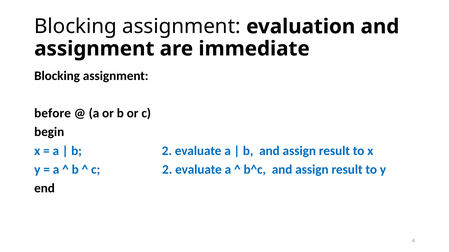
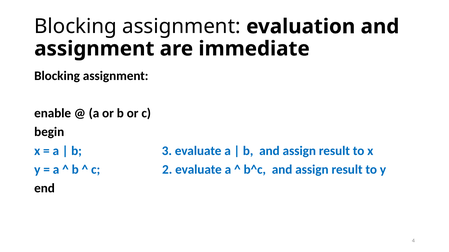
before: before -> enable (53, 113)
b 2: 2 -> 3 (167, 151)
